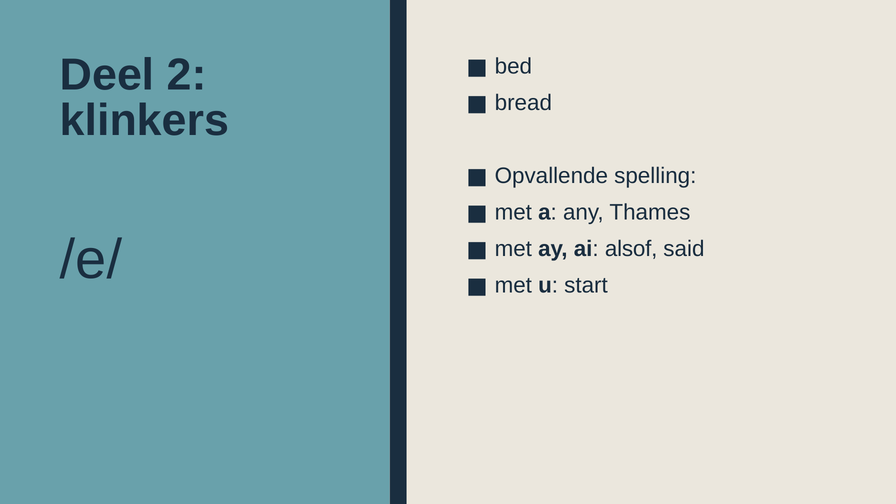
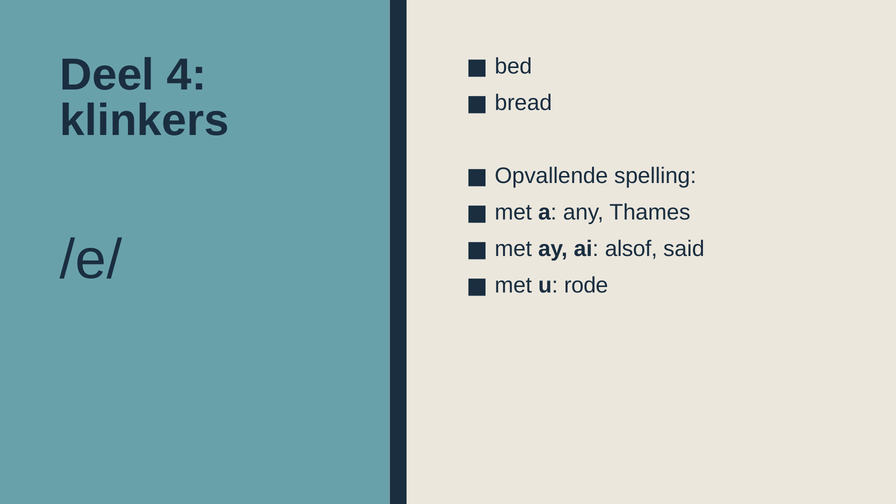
2: 2 -> 4 (187, 75)
start: start -> rode (586, 285)
